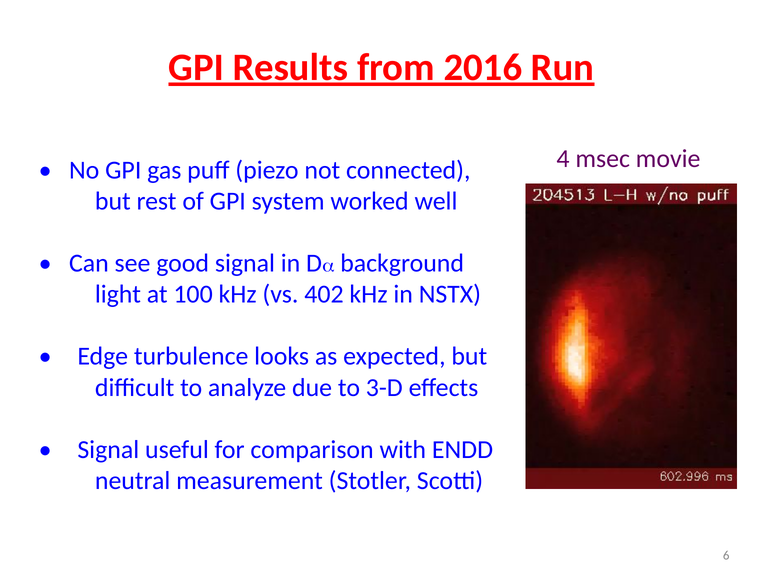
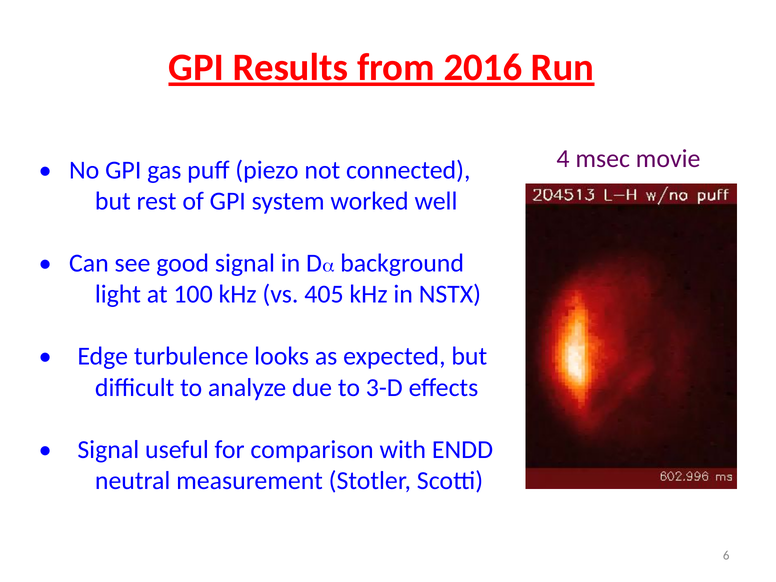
402: 402 -> 405 (324, 294)
